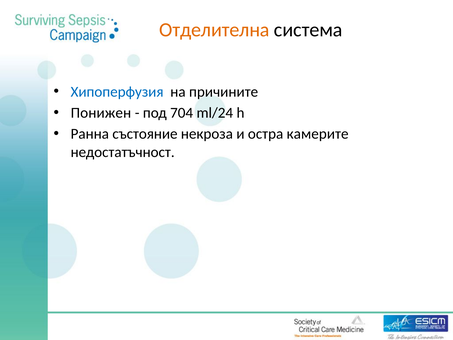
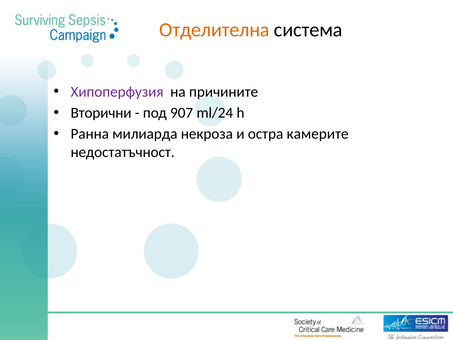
Хипоперфузия colour: blue -> purple (117, 92)
Понижен: Понижен -> Вторични (101, 113)
704: 704 -> 907 (182, 113)
състояние: състояние -> милиарда (145, 134)
